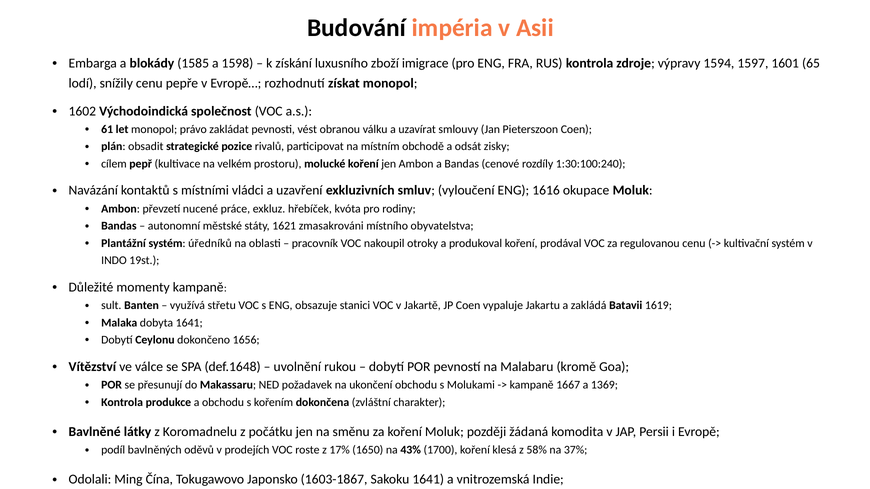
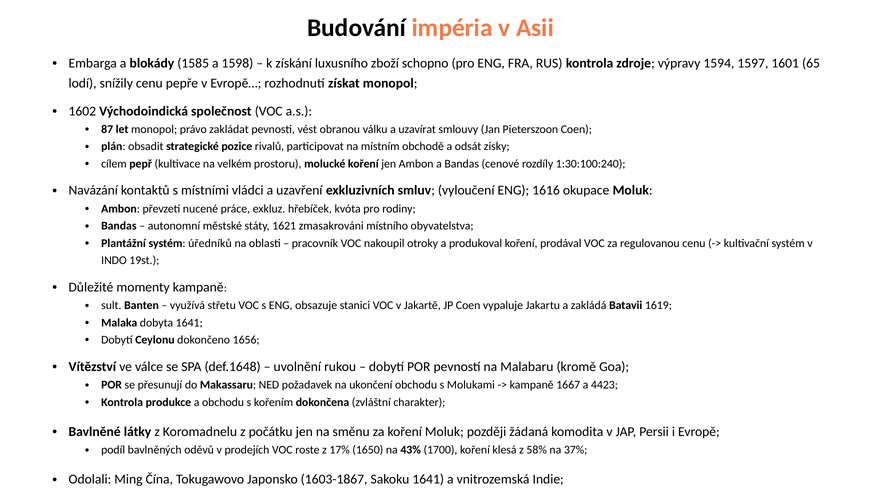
imigrace: imigrace -> schopno (425, 63)
61: 61 -> 87 (107, 129)
1369: 1369 -> 4423 (604, 385)
